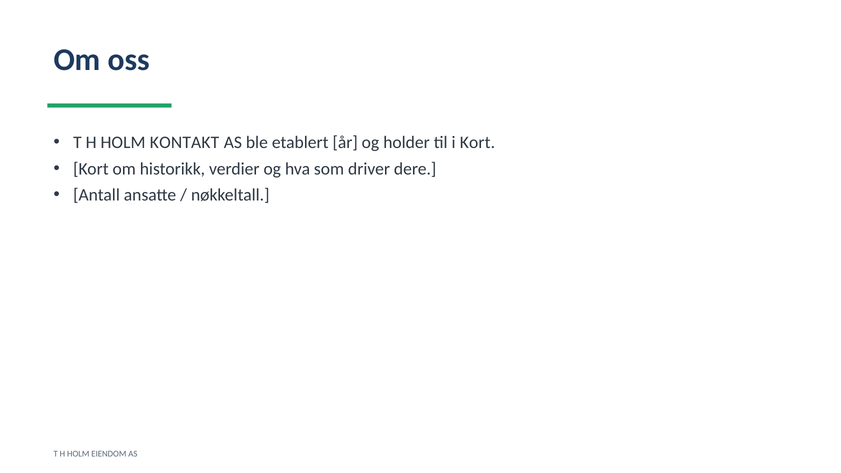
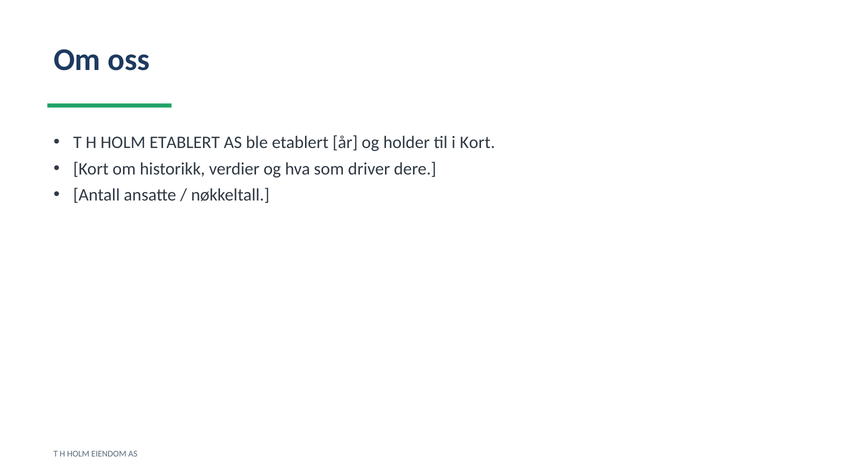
HOLM KONTAKT: KONTAKT -> ETABLERT (185, 142)
